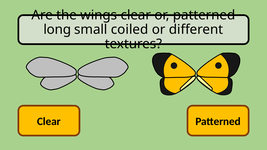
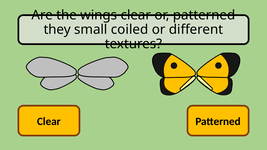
long: long -> they (57, 30)
